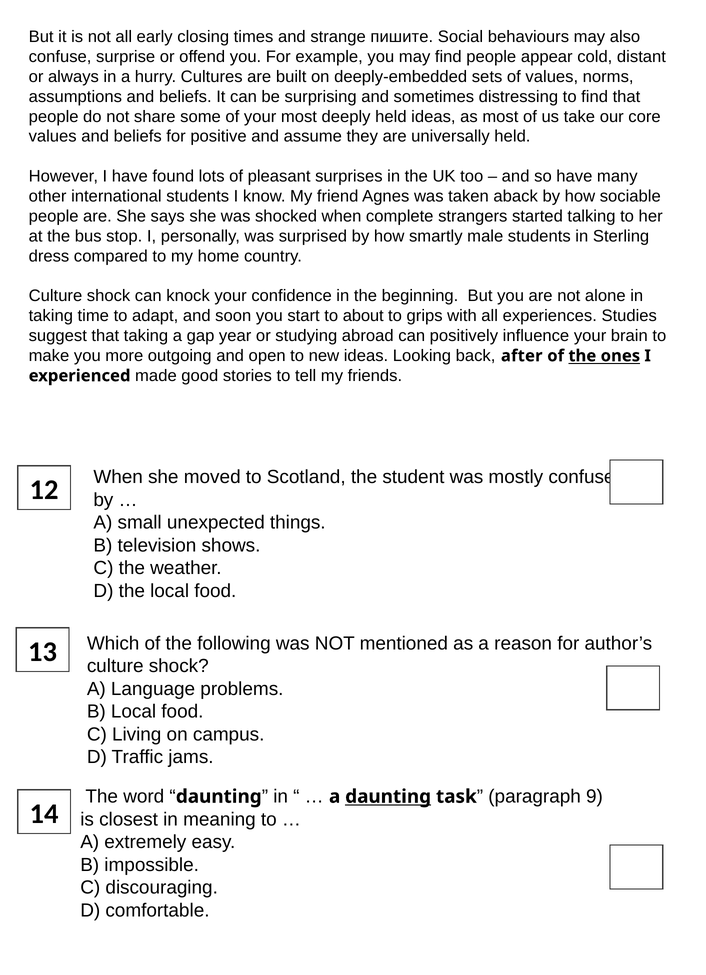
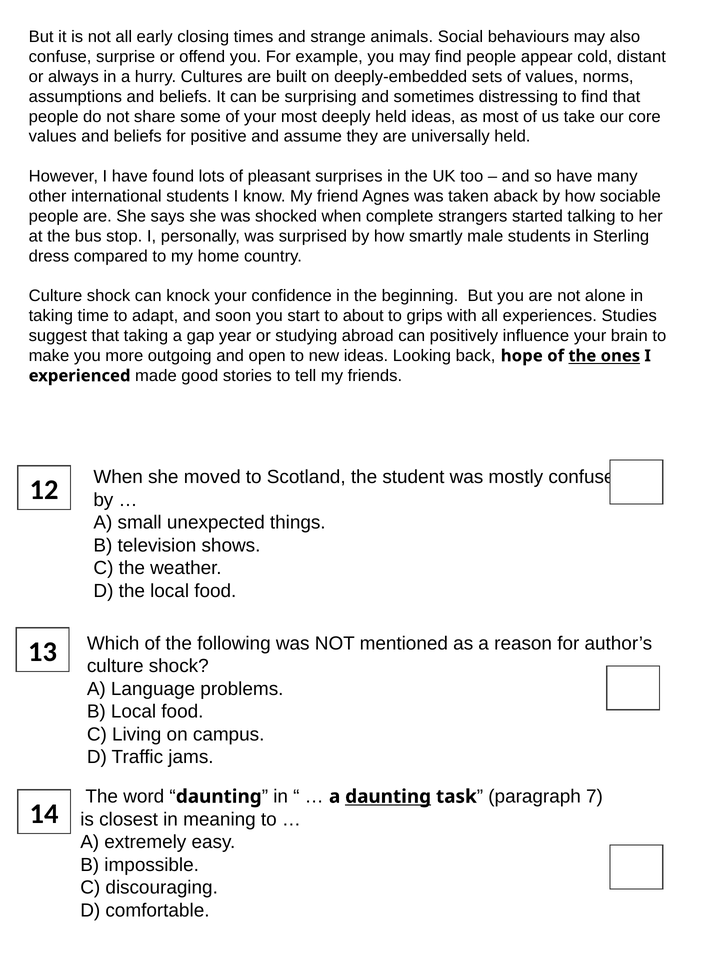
пишите: пишите -> animals (402, 37)
after: after -> hope (522, 356)
9: 9 -> 7 (595, 796)
